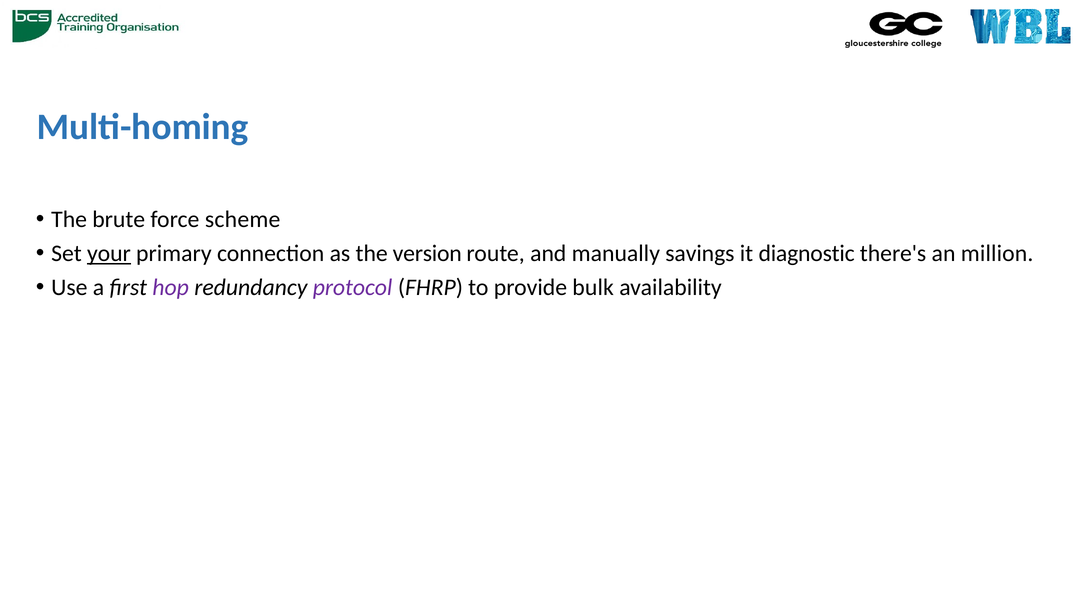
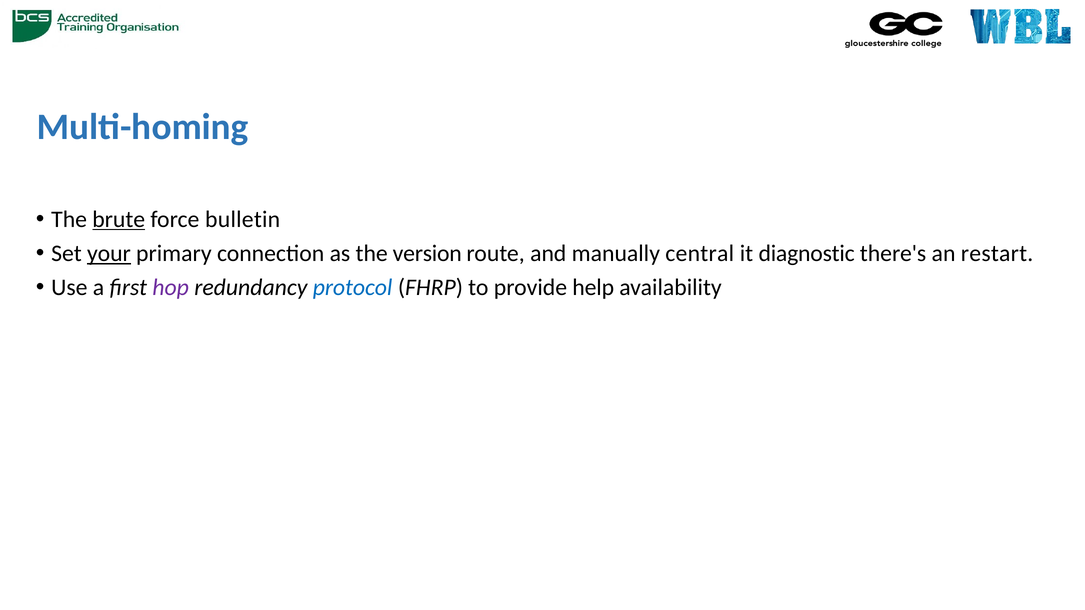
brute underline: none -> present (119, 219)
scheme: scheme -> bulletin (243, 219)
savings: savings -> central (700, 253)
million: million -> restart (997, 253)
protocol colour: purple -> blue (353, 288)
bulk: bulk -> help (593, 288)
